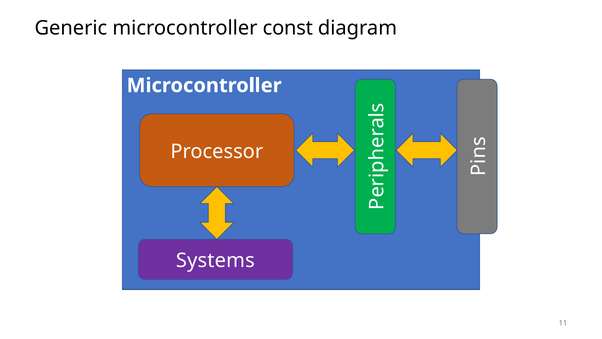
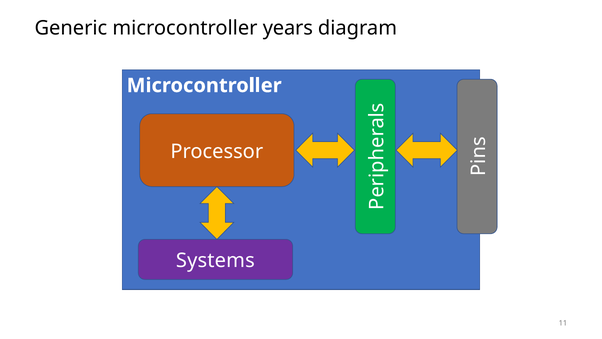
const: const -> years (288, 28)
